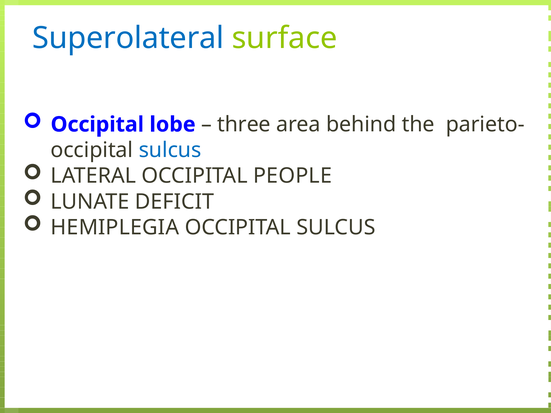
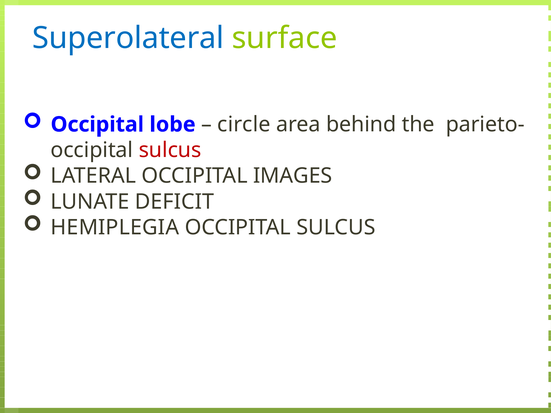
three: three -> circle (244, 125)
sulcus colour: blue -> red (170, 150)
PEOPLE: PEOPLE -> IMAGES (293, 176)
